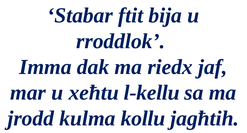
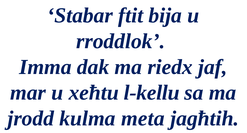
kollu: kollu -> meta (143, 119)
